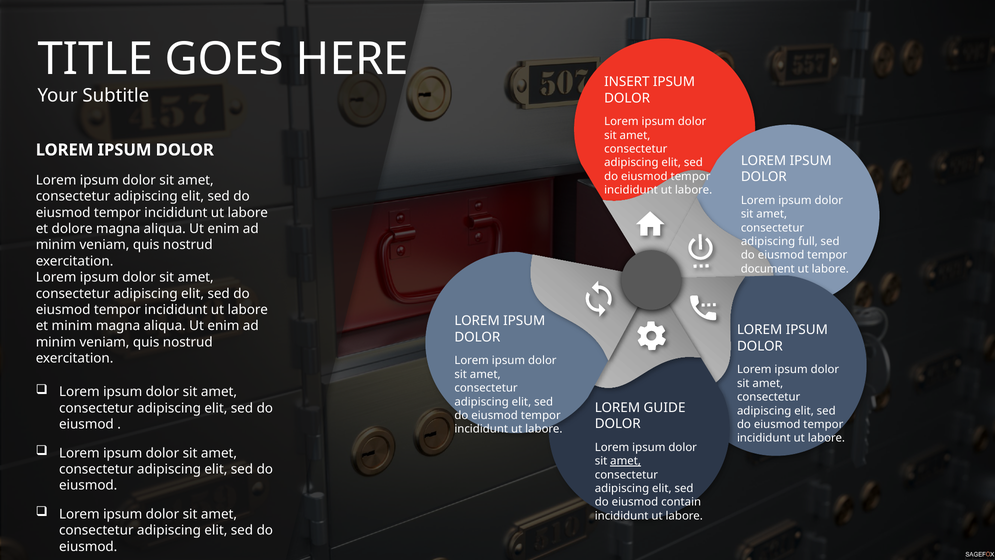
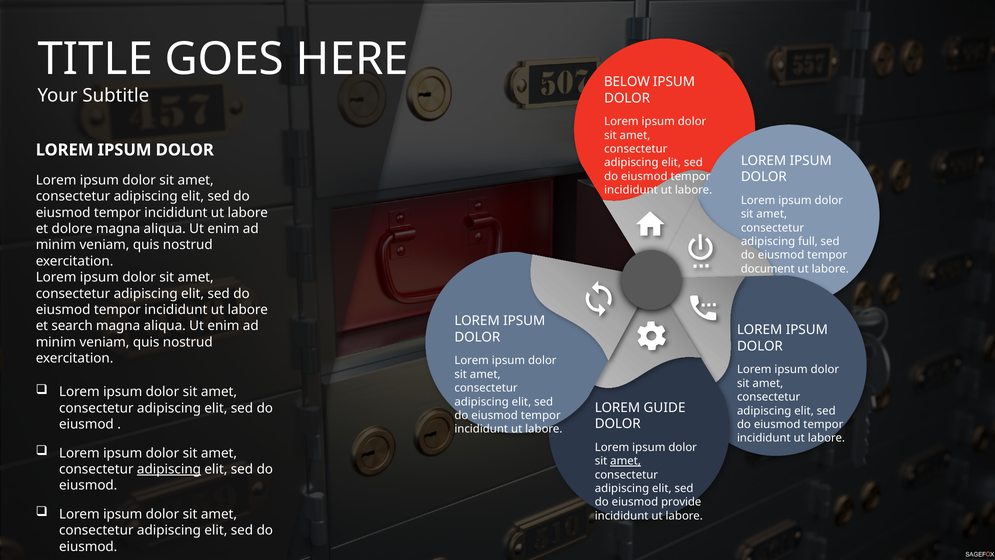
INSERT: INSERT -> BELOW (627, 82)
et minim: minim -> search (72, 326)
adipiscing underline: none -> present (169, 469)
contain: contain -> provide (681, 502)
